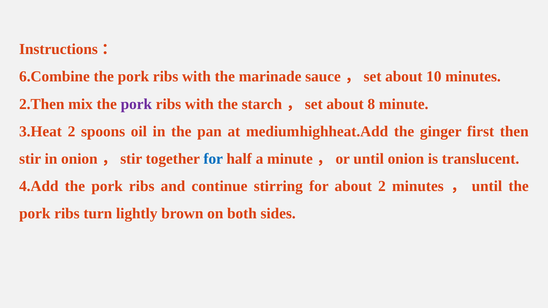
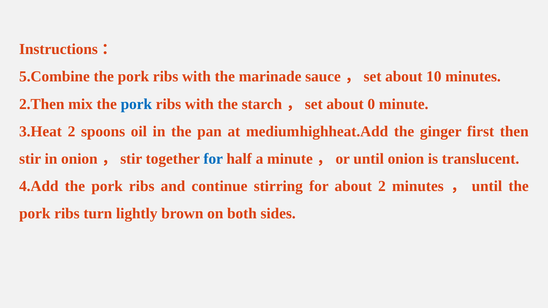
6.Combine: 6.Combine -> 5.Combine (54, 77)
pork colour: purple -> blue (136, 104)
8: 8 -> 0 (371, 104)
